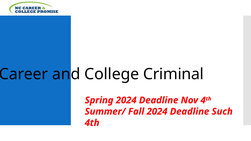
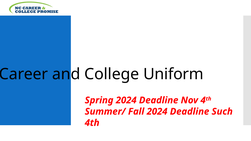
Criminal: Criminal -> Uniform (173, 74)
